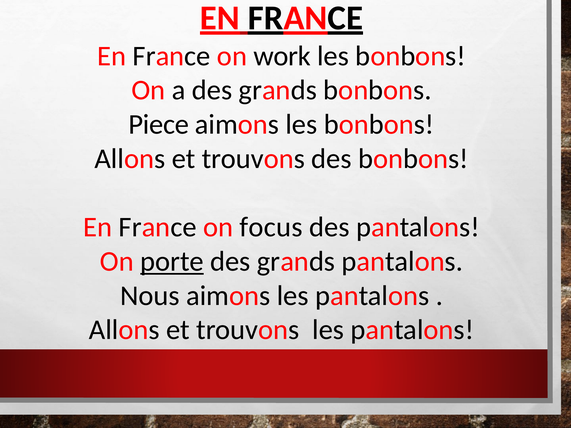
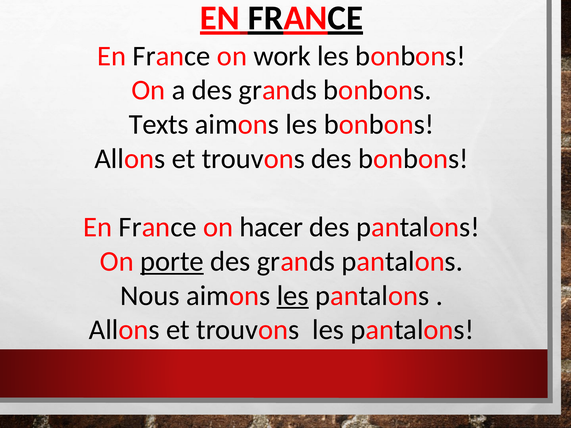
Piece: Piece -> Texts (159, 125)
focus: focus -> hacer (271, 227)
les underline: none -> present (293, 296)
